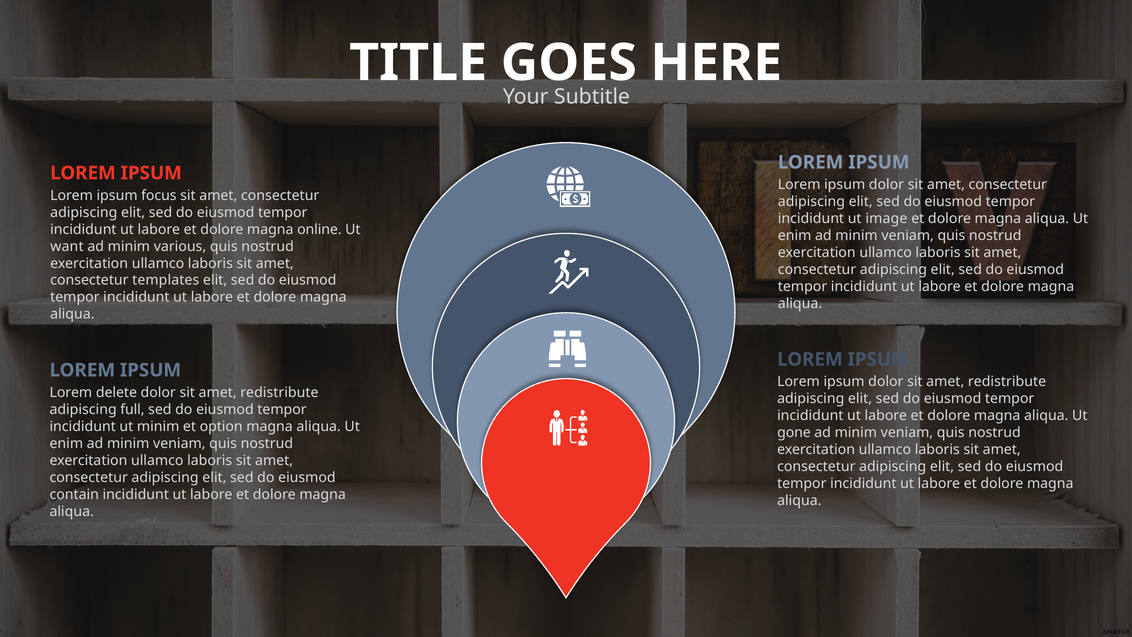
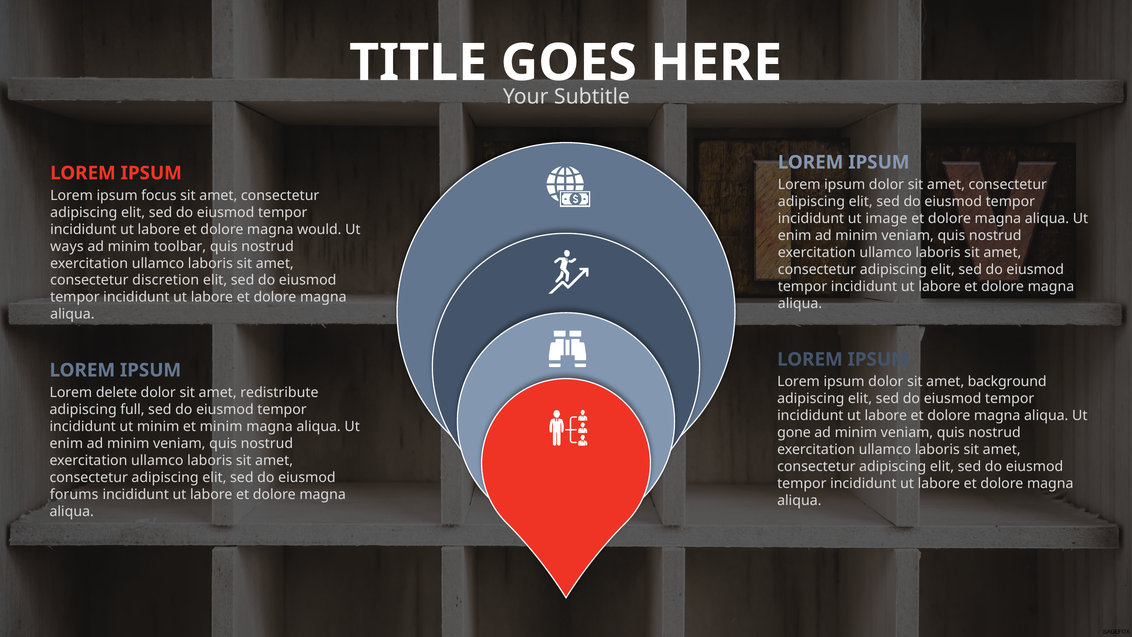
online: online -> would (319, 229)
want: want -> ways (67, 246)
various: various -> toolbar (180, 246)
templates: templates -> discretion (166, 280)
redistribute: redistribute -> background (1007, 382)
et option: option -> minim (221, 426)
contain: contain -> forums (74, 494)
